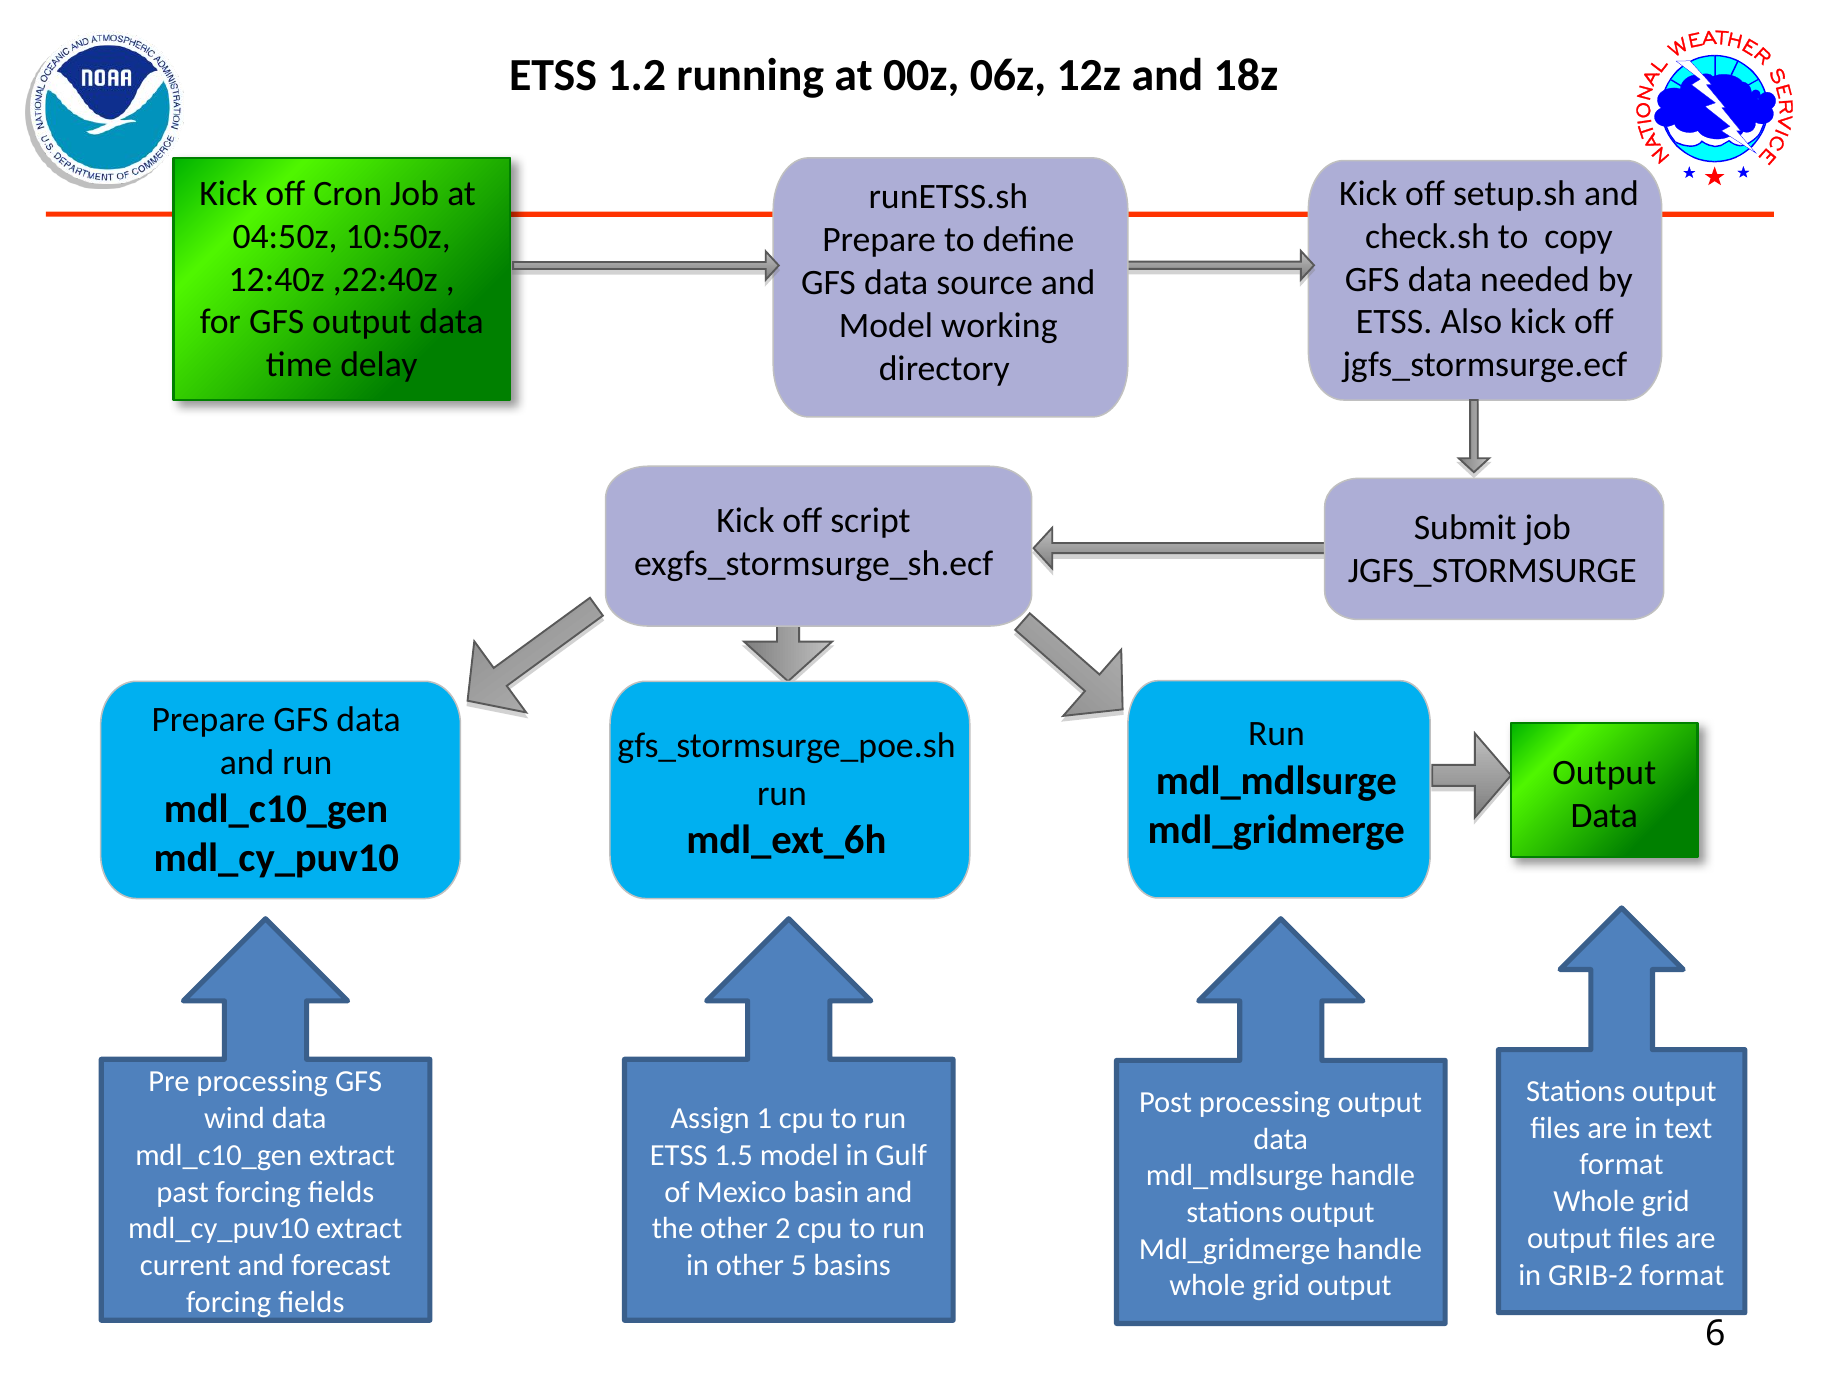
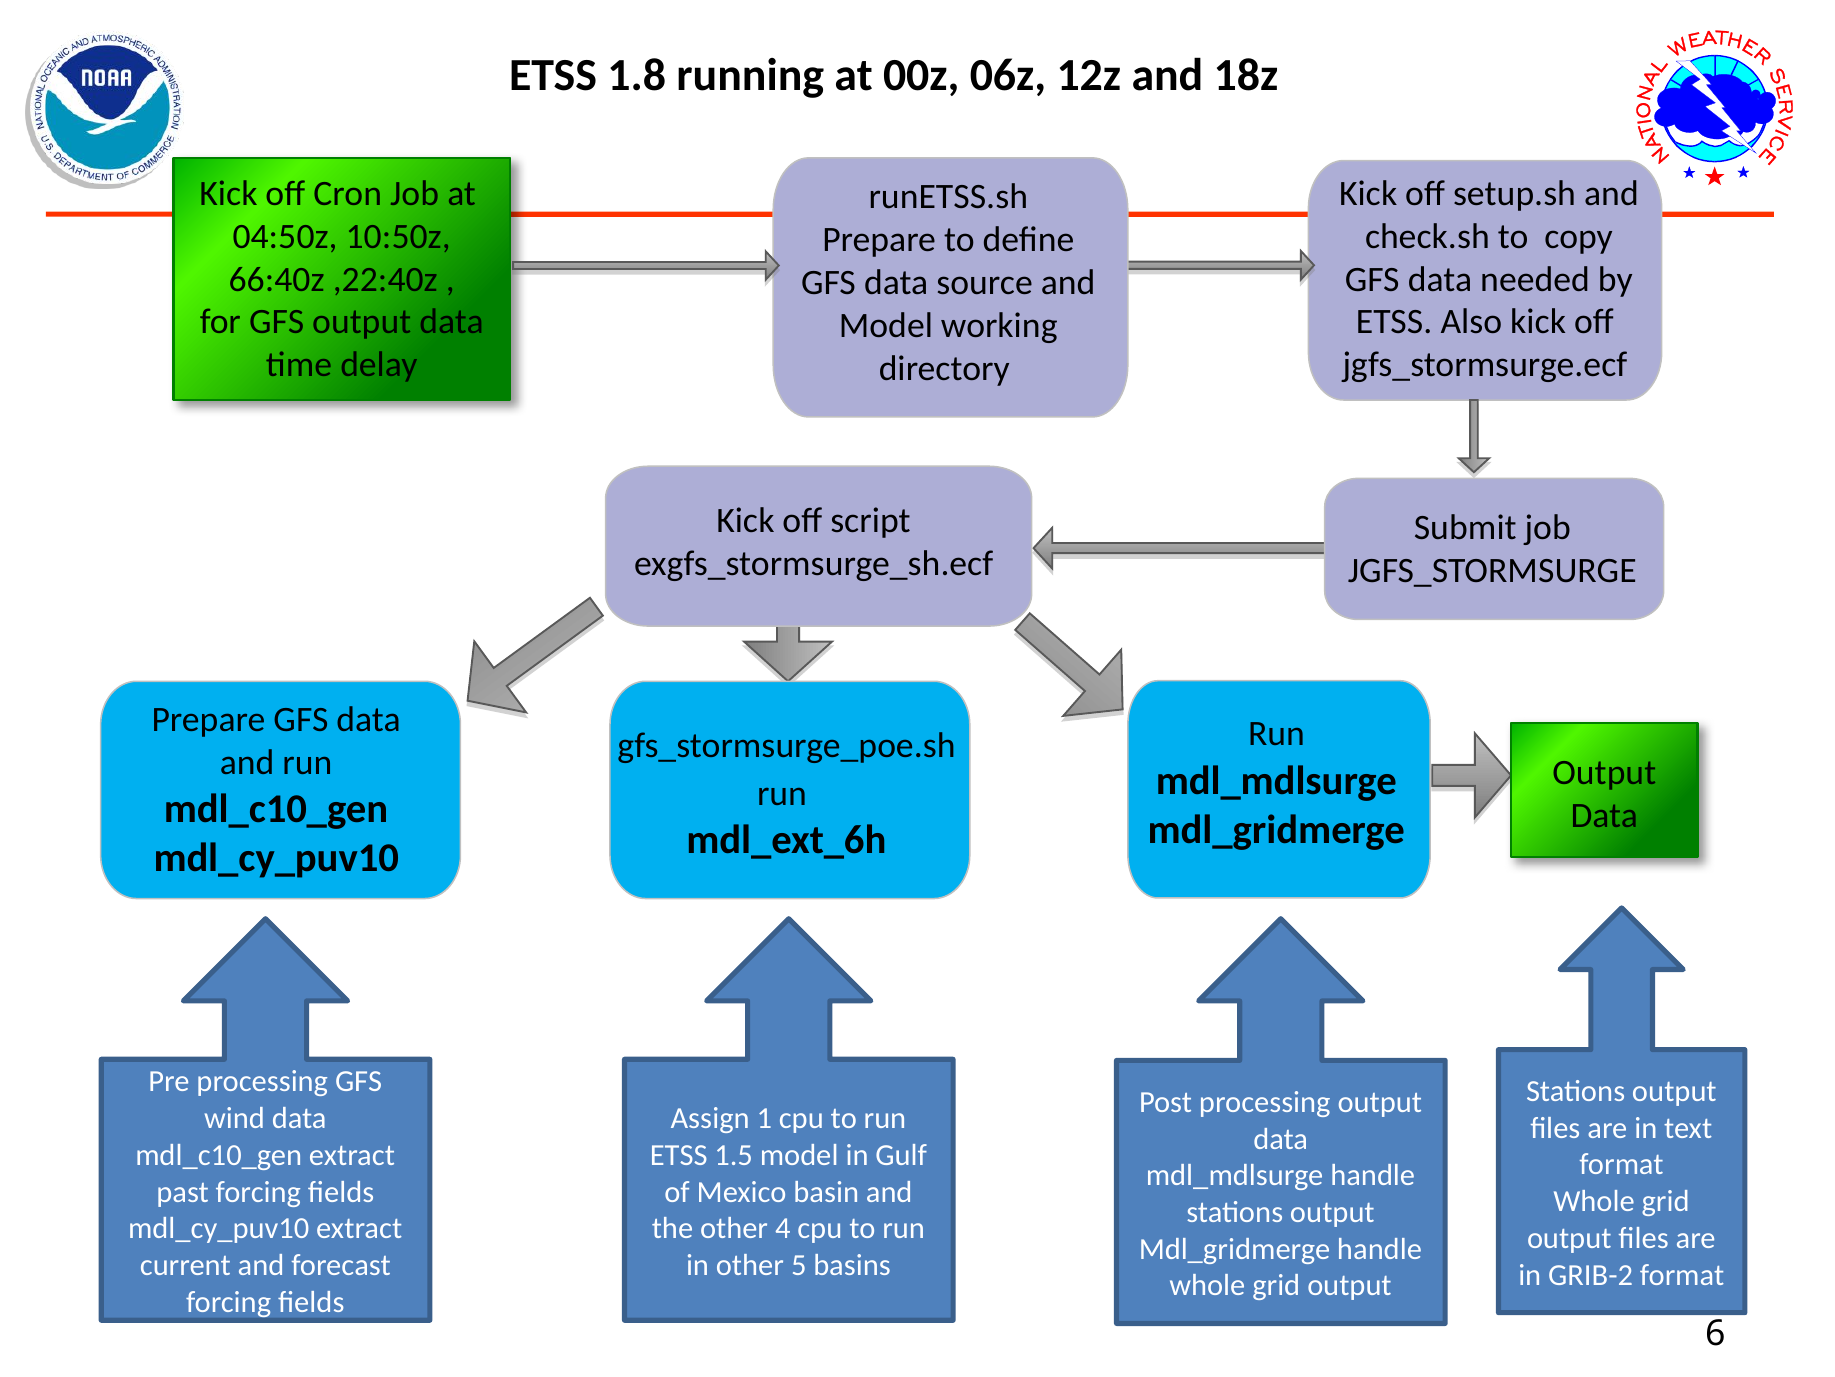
1.2: 1.2 -> 1.8 (637, 75)
12:40z: 12:40z -> 66:40z (277, 279)
2: 2 -> 4 (783, 1228)
